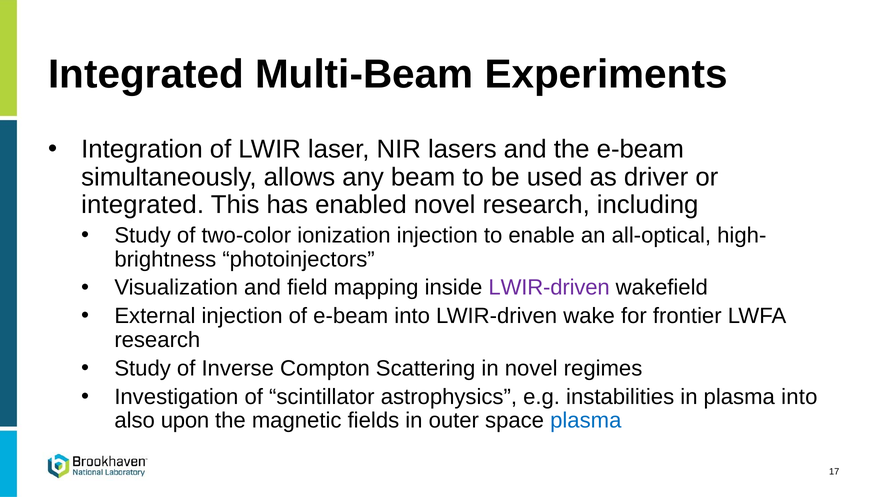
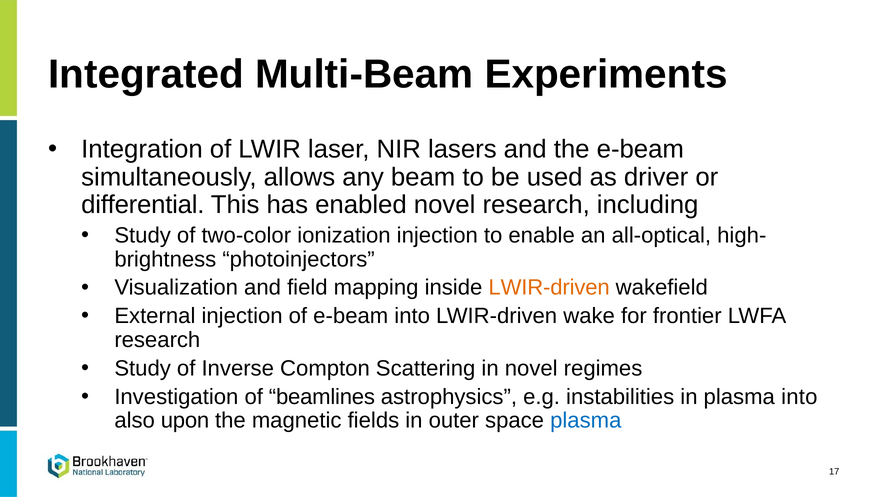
integrated: integrated -> differential (143, 205)
LWIR-driven colour: purple -> orange (549, 288)
scintillator: scintillator -> beamlines (322, 397)
